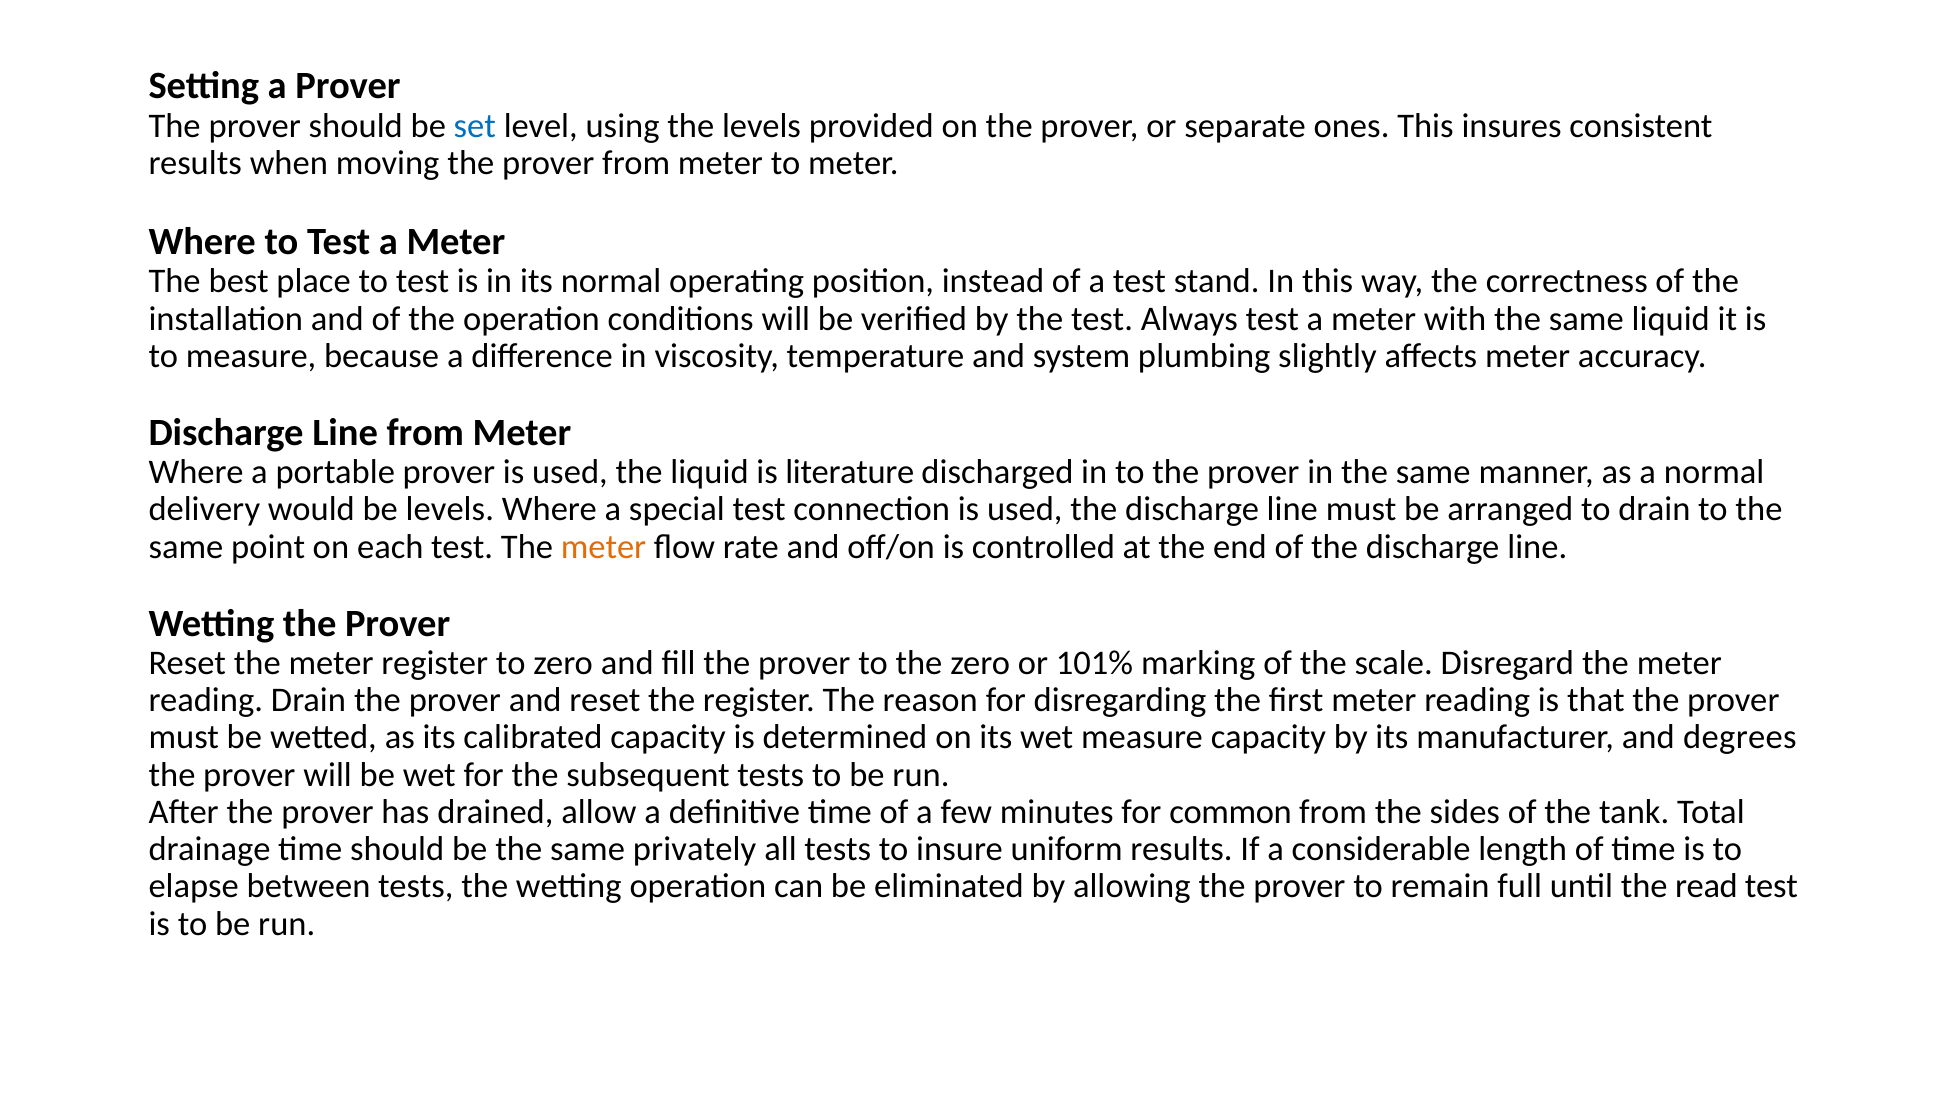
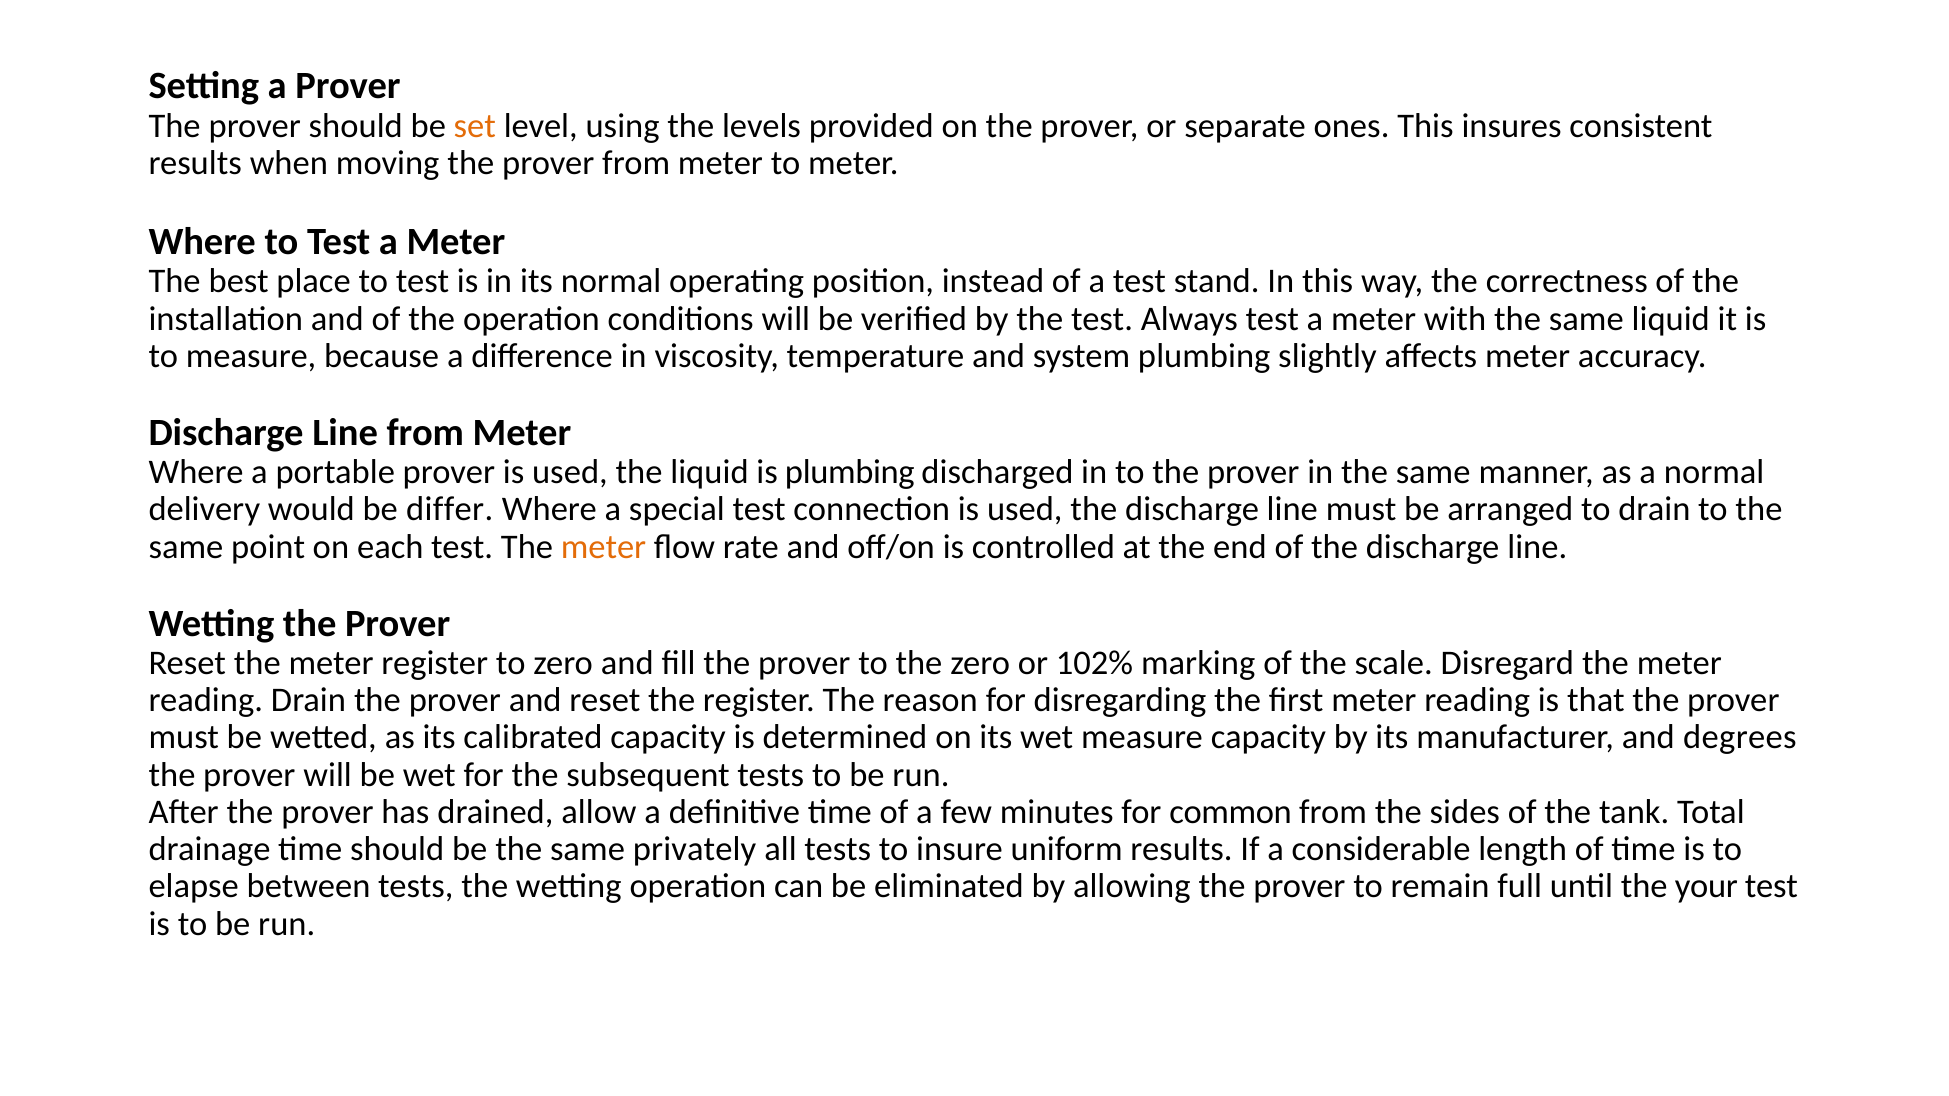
set colour: blue -> orange (475, 126)
is literature: literature -> plumbing (850, 472)
be levels: levels -> differ (450, 510)
101%: 101% -> 102% (1095, 663)
read: read -> your (1706, 887)
